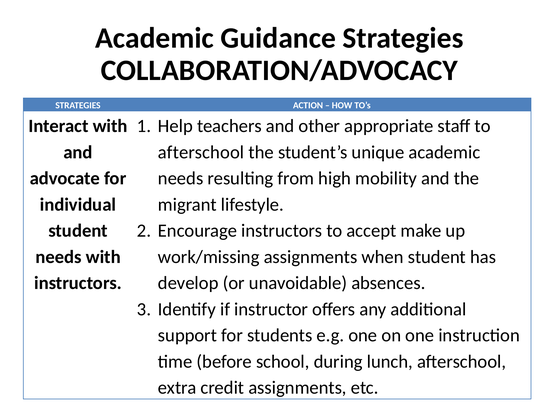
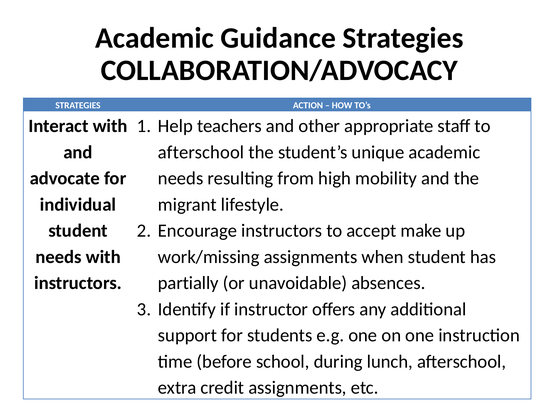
develop: develop -> partially (188, 283)
